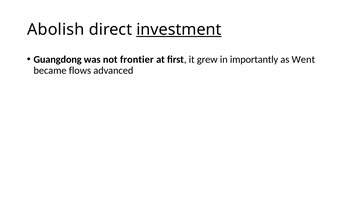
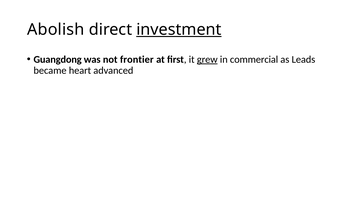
grew underline: none -> present (207, 60)
importantly: importantly -> commercial (254, 60)
Went: Went -> Leads (303, 60)
flows: flows -> heart (80, 71)
